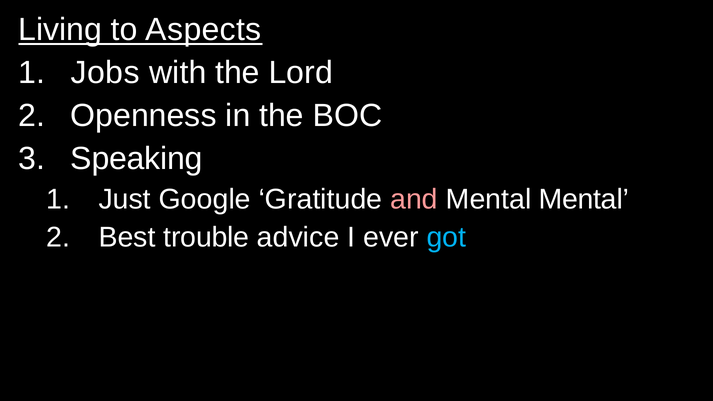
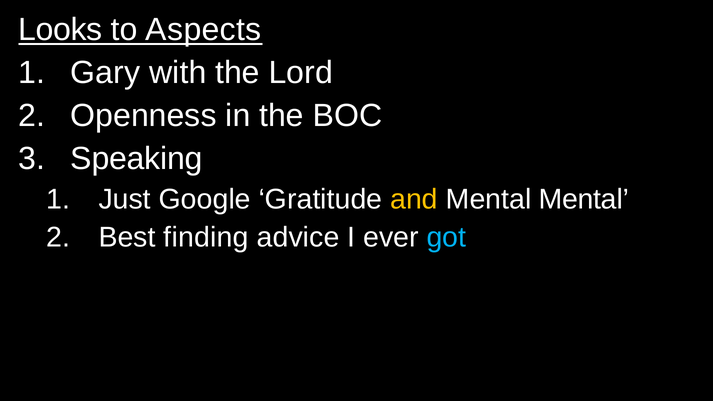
Living: Living -> Looks (60, 30)
Jobs: Jobs -> Gary (105, 73)
and colour: pink -> yellow (414, 199)
trouble: trouble -> finding (206, 237)
